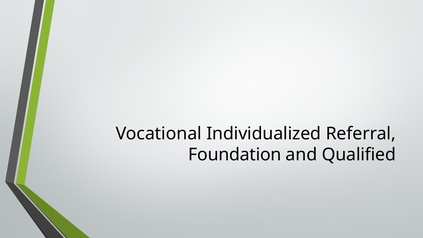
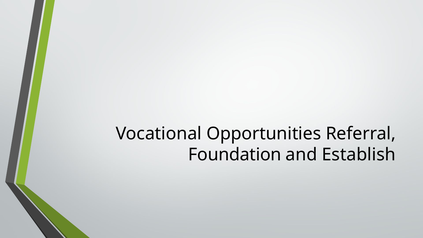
Individualized: Individualized -> Opportunities (264, 134)
Qualified: Qualified -> Establish (359, 155)
